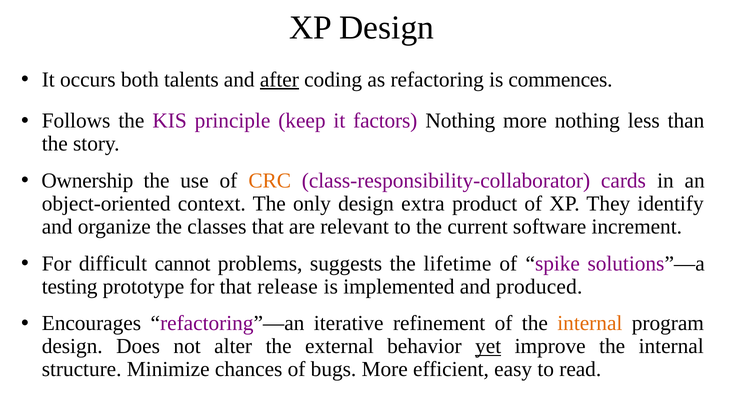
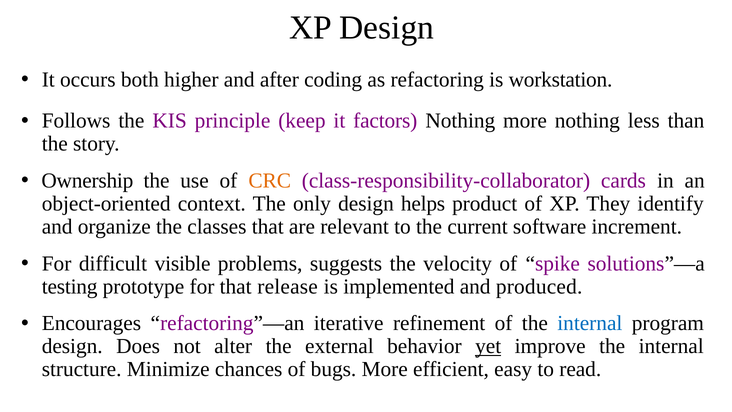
talents: talents -> higher (191, 79)
after underline: present -> none (279, 79)
commences: commences -> workstation (560, 79)
extra: extra -> helps (423, 204)
cannot: cannot -> visible (183, 263)
lifetime: lifetime -> velocity (458, 263)
internal colour: orange -> blue (590, 323)
